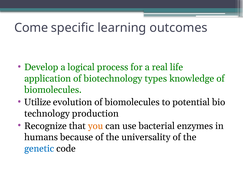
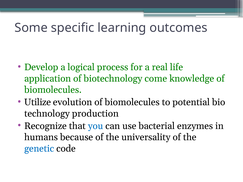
Come: Come -> Some (31, 28)
types: types -> come (156, 79)
you colour: orange -> blue (96, 126)
